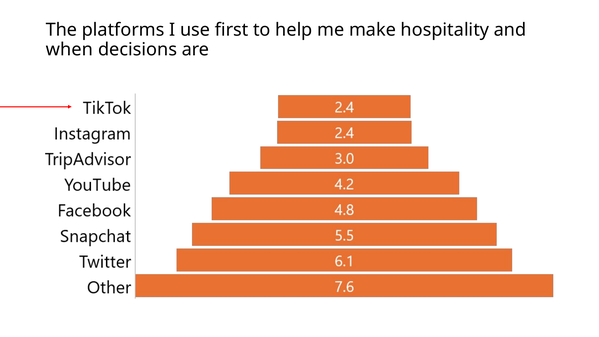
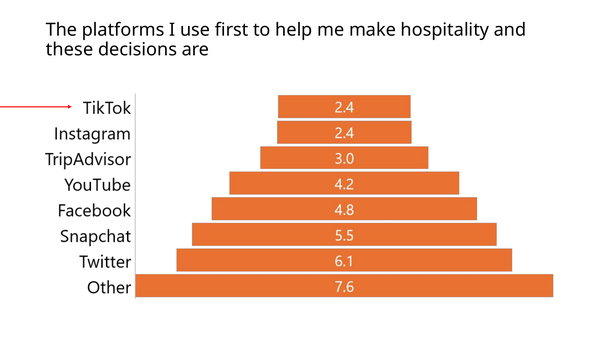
when: when -> these (69, 49)
